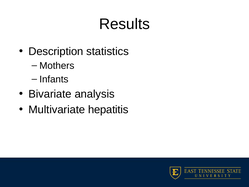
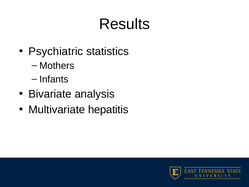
Description: Description -> Psychiatric (56, 51)
